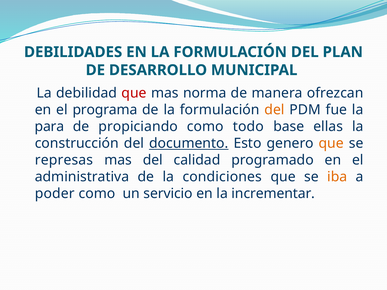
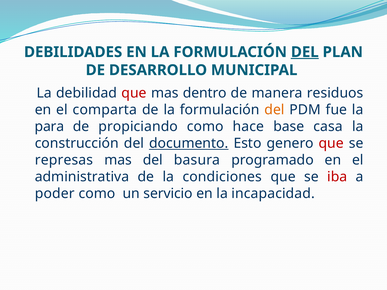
DEL underline: none -> present (305, 52)
norma: norma -> dentro (205, 93)
ofrezcan: ofrezcan -> residuos (335, 93)
programa: programa -> comparta (105, 110)
todo: todo -> hace (248, 127)
ellas: ellas -> casa (328, 127)
que colour: orange -> red (331, 143)
calidad: calidad -> basura (197, 160)
iba colour: orange -> red (337, 177)
incrementar: incrementar -> incapacidad (273, 194)
